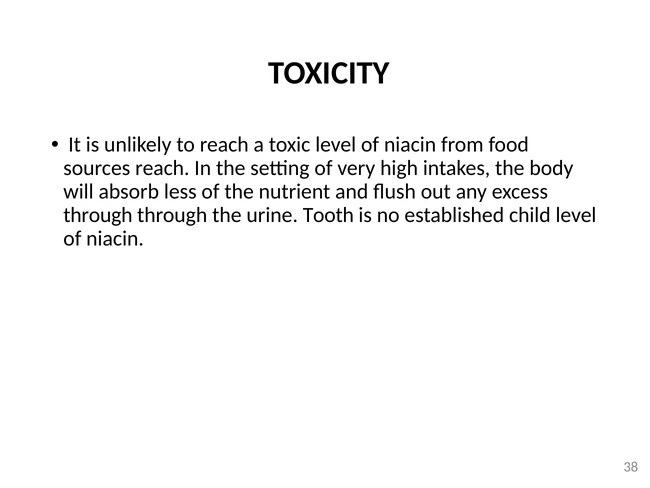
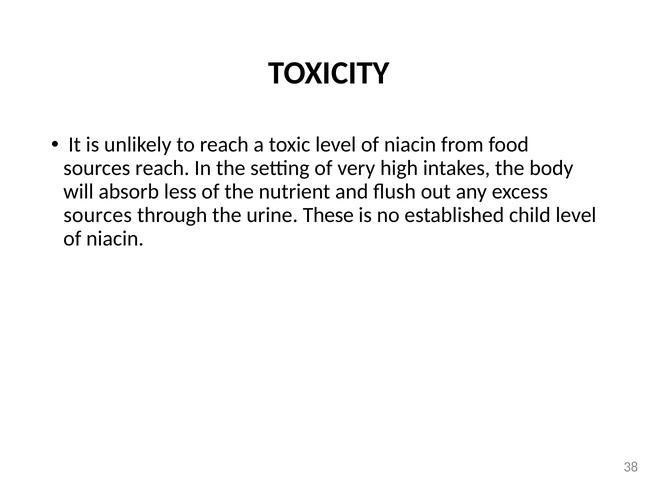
through: through -> sources (98, 215)
Tooth: Tooth -> These (328, 215)
